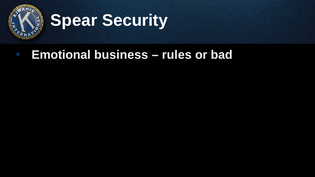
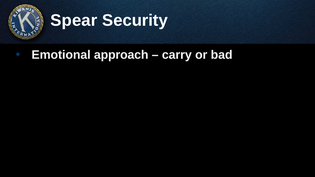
business: business -> approach (121, 55)
rules: rules -> carry (177, 55)
